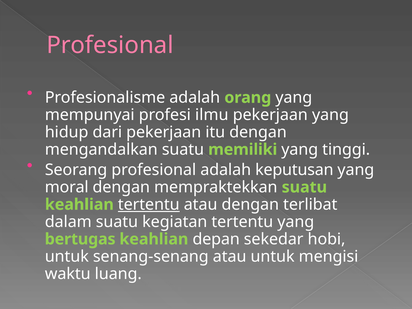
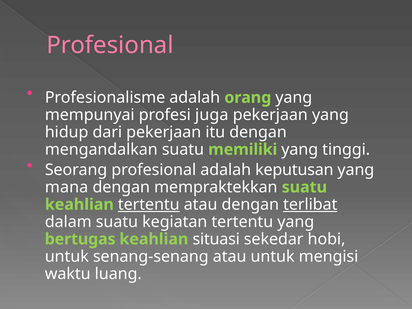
ilmu: ilmu -> juga (212, 115)
moral: moral -> mana (67, 187)
terlibat underline: none -> present (310, 205)
depan: depan -> situasi (216, 239)
